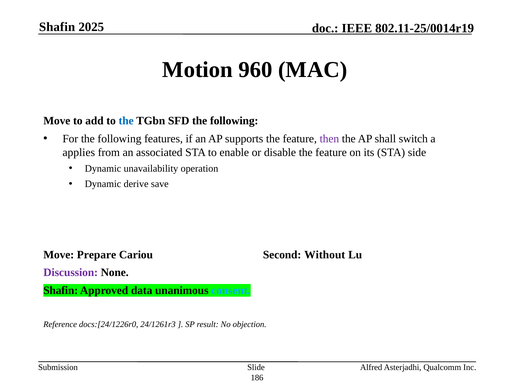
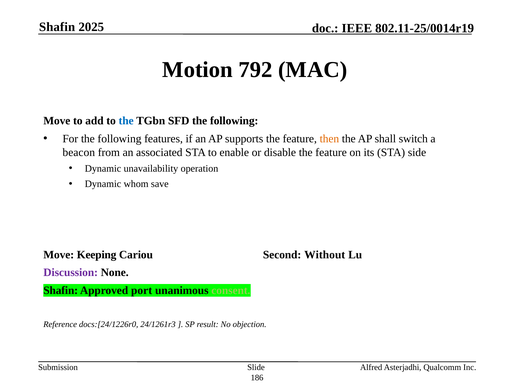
960: 960 -> 792 (255, 70)
then colour: purple -> orange (329, 139)
applies: applies -> beacon (79, 152)
derive: derive -> whom (136, 184)
Prepare: Prepare -> Keeping (97, 254)
data: data -> port (142, 290)
consent colour: light blue -> light green (231, 290)
